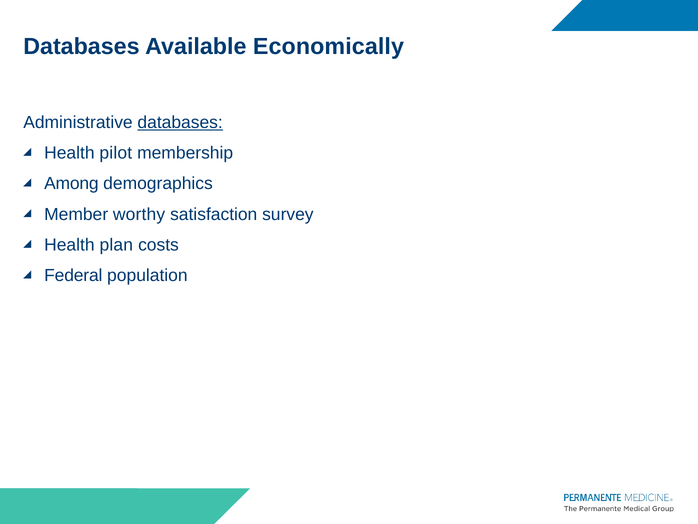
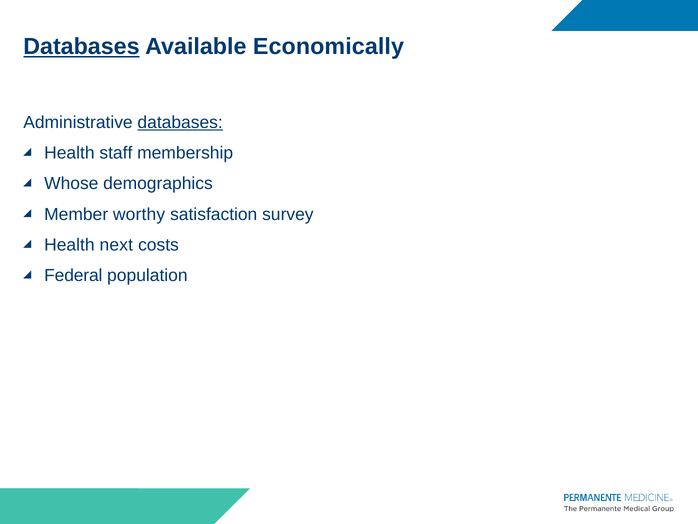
Databases underline: none -> present (81, 47)
pilot: pilot -> staff (116, 153)
Among: Among -> Whose (71, 183)
plan: plan -> next (116, 245)
